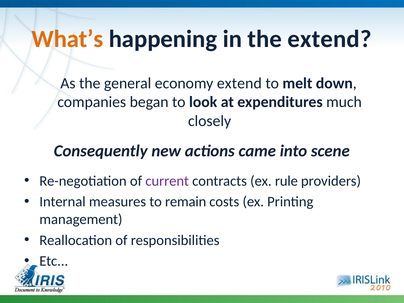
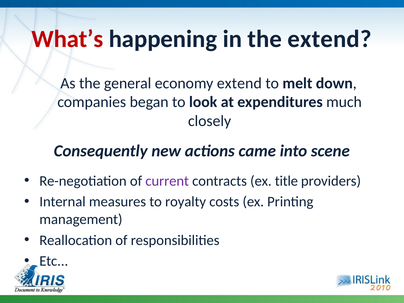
What’s colour: orange -> red (67, 39)
rule: rule -> title (286, 181)
remain: remain -> royalty (186, 202)
